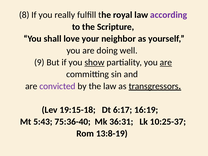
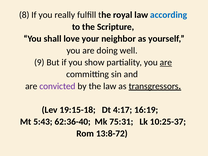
according colour: purple -> blue (169, 15)
show underline: present -> none (94, 62)
6:17: 6:17 -> 4:17 (123, 110)
75:36-40: 75:36-40 -> 62:36-40 (73, 122)
36:31: 36:31 -> 75:31 (121, 122)
13:8-19: 13:8-19 -> 13:8-72 (112, 134)
